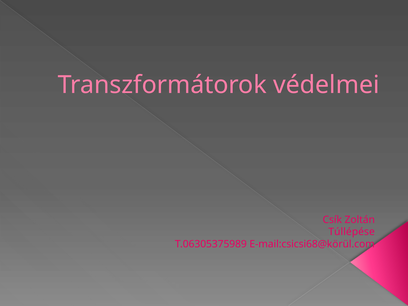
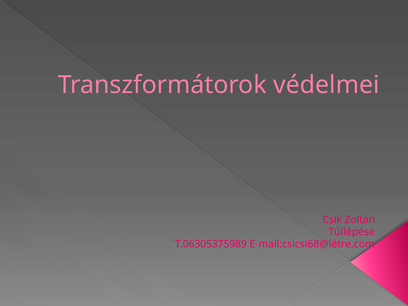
E-mail:csicsi68@körül.com: E-mail:csicsi68@körül.com -> E-mail:csicsi68@létre.com (312, 244)
